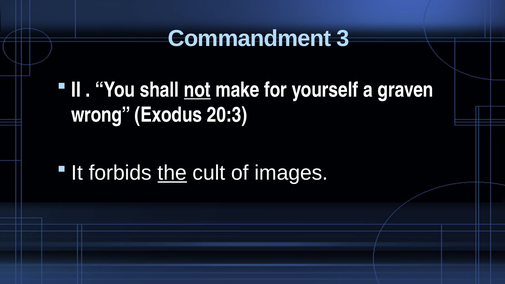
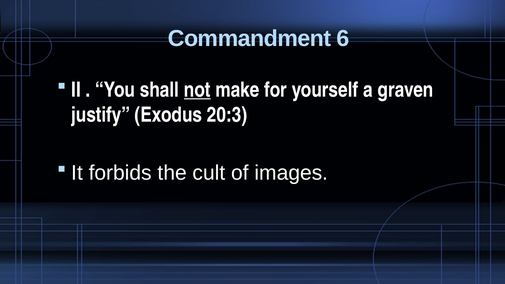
3: 3 -> 6 (343, 39)
wrong: wrong -> justify (101, 115)
the underline: present -> none (172, 173)
